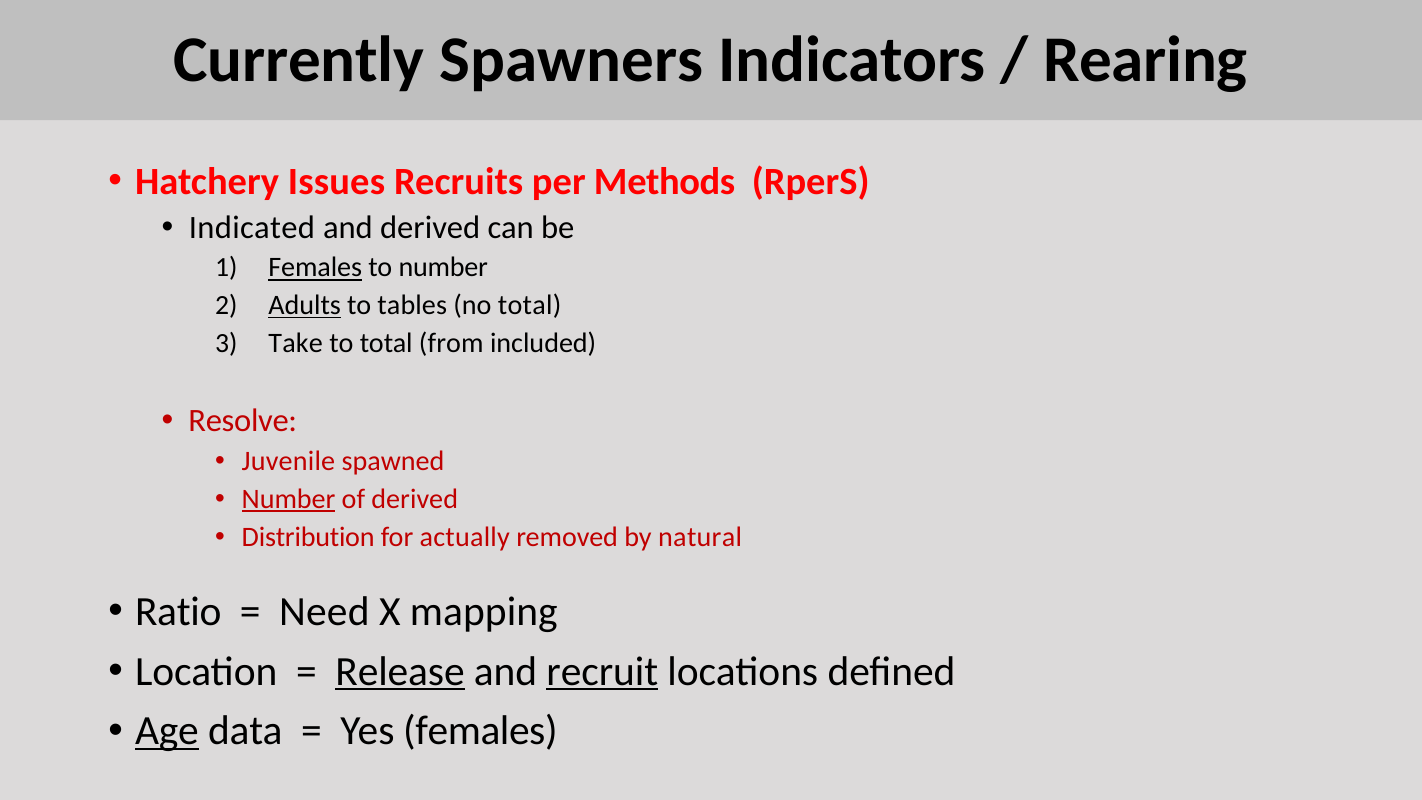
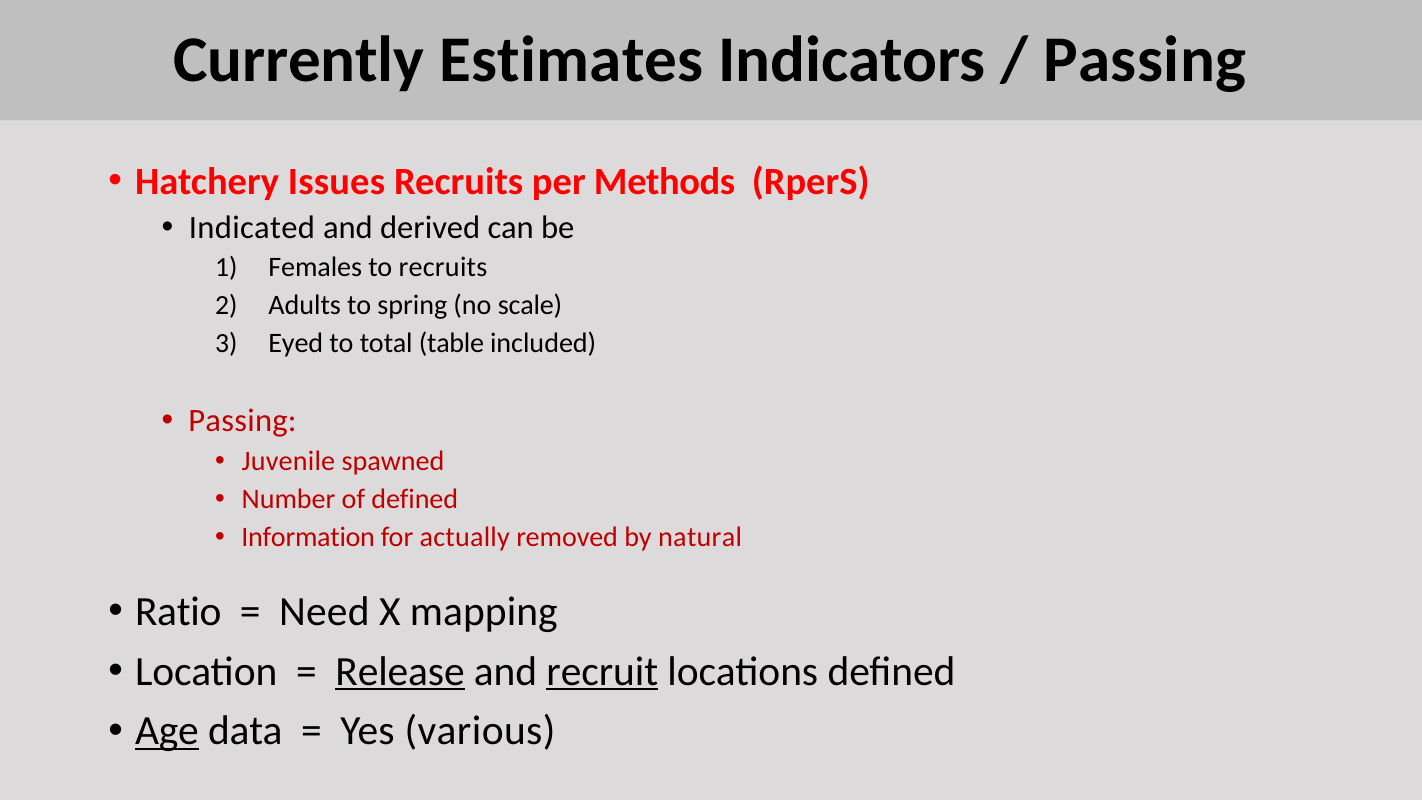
Spawners: Spawners -> Estimates (572, 60)
Rearing: Rearing -> Passing (1145, 60)
Females underline: present -> none (315, 268)
to number: number -> recruits (443, 268)
Adults underline: present -> none (305, 305)
tables: tables -> spring (412, 305)
no total: total -> scale (530, 305)
Take: Take -> Eyed (296, 343)
from: from -> table (451, 343)
Resolve: Resolve -> Passing (243, 421)
Number underline: present -> none (289, 499)
of derived: derived -> defined (415, 499)
Distribution: Distribution -> Information (308, 537)
Yes females: females -> various (480, 731)
